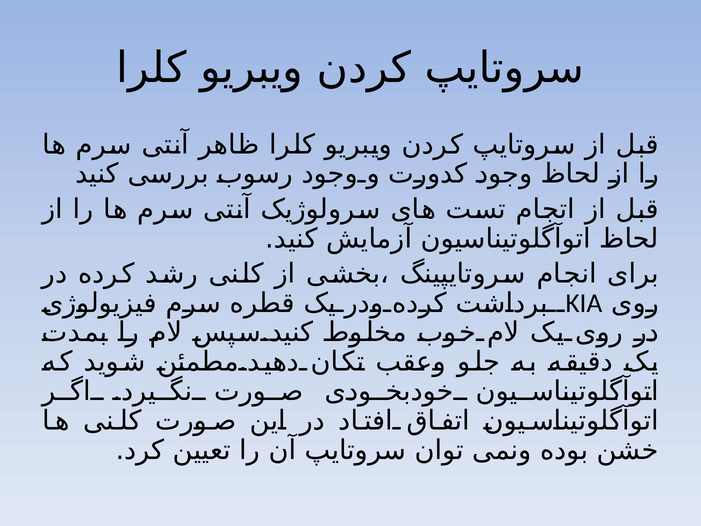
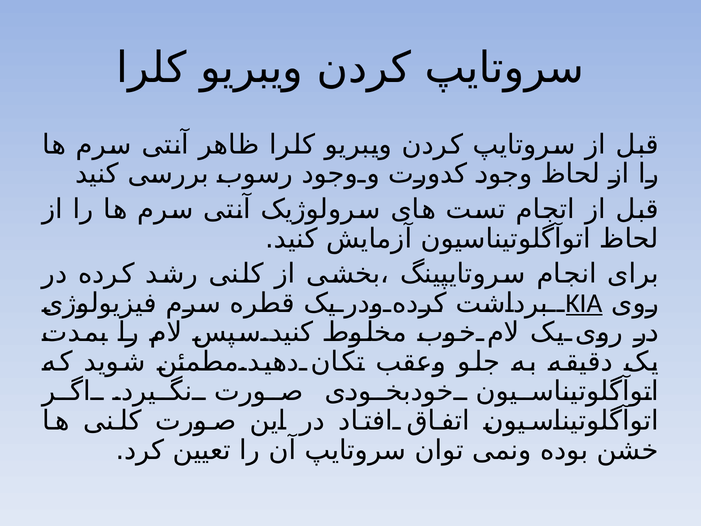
KIA underline: none -> present (584, 303)
